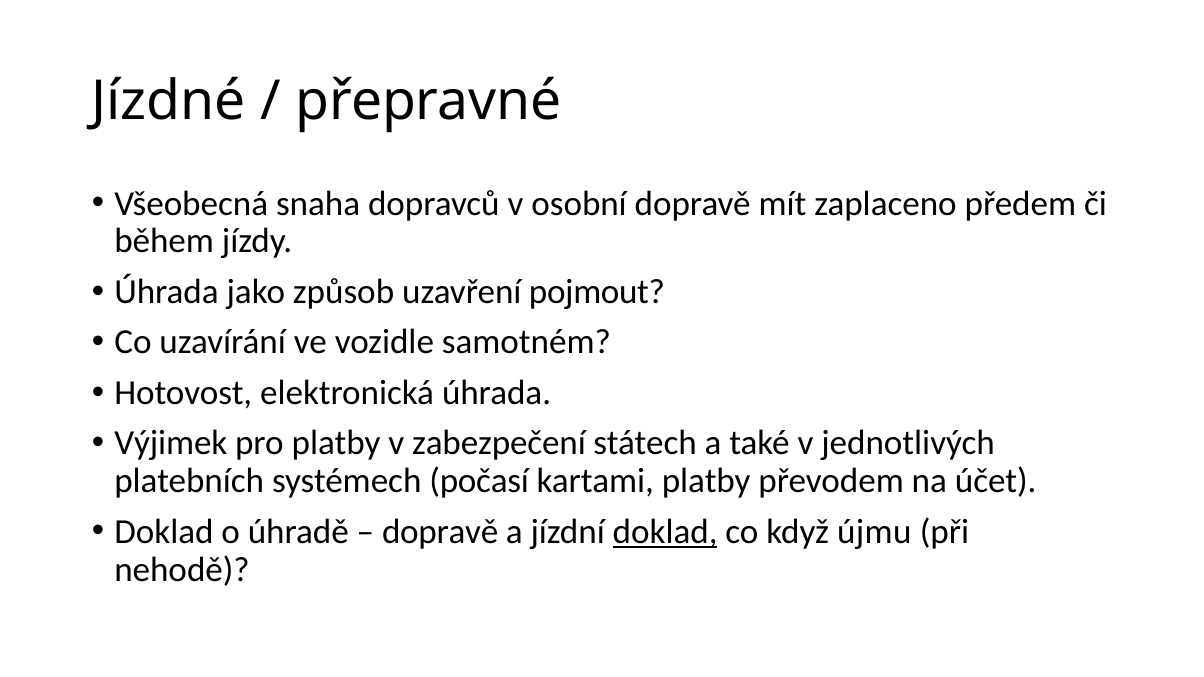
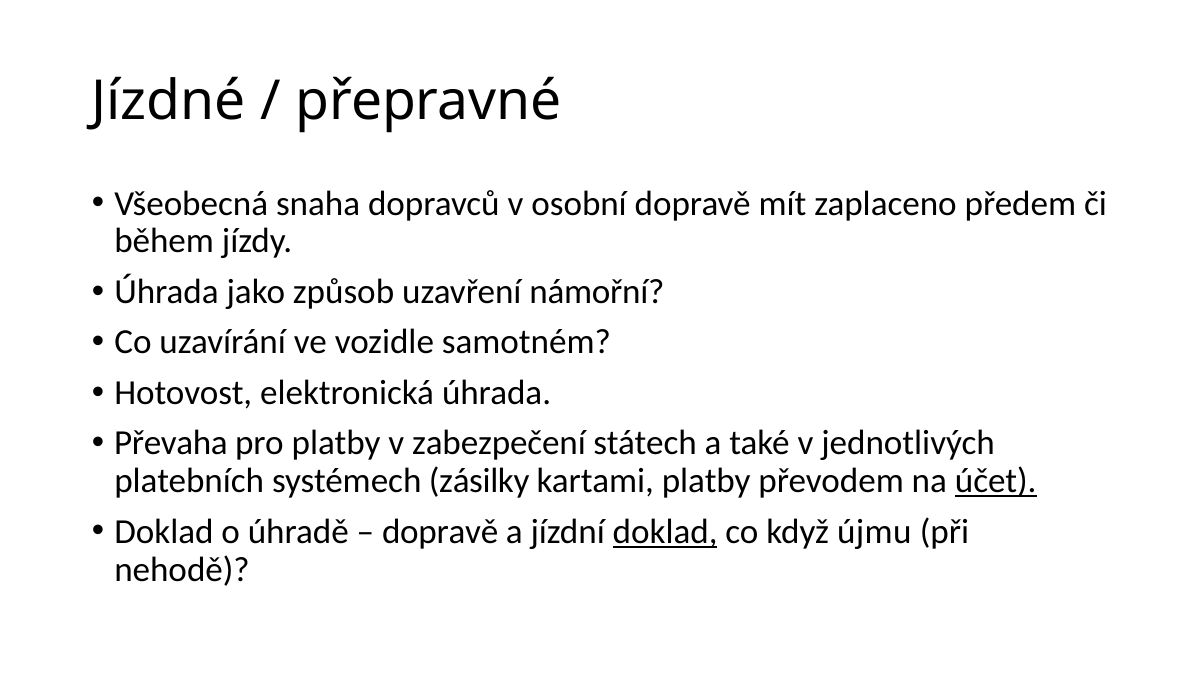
pojmout: pojmout -> námořní (597, 292)
Výjimek: Výjimek -> Převaha (171, 443)
počasí: počasí -> zásilky (479, 481)
účet underline: none -> present (996, 481)
